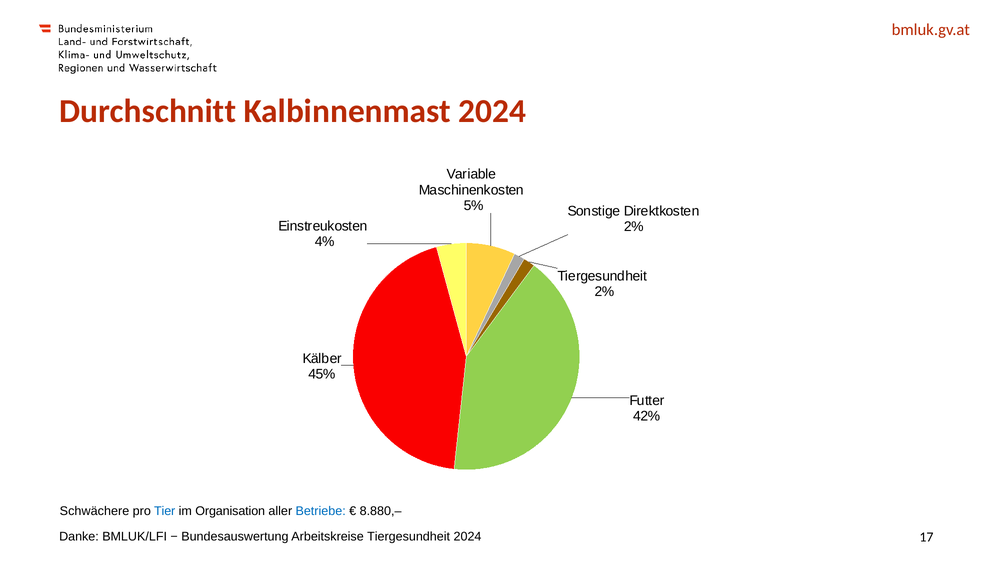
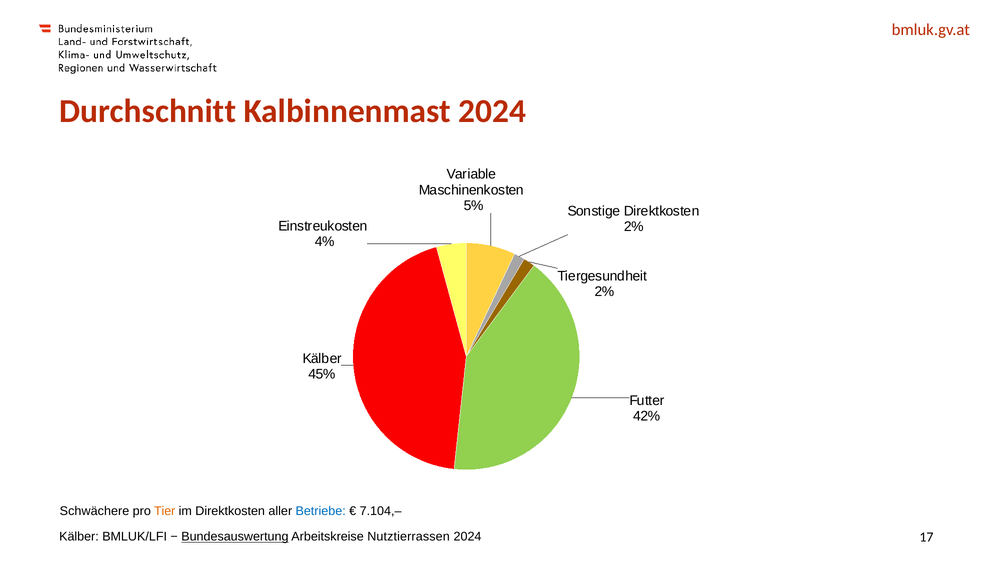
Tier colour: blue -> orange (165, 511)
im Organisation: Organisation -> Direktkosten (230, 511)
8.880,–: 8.880,– -> 7.104,– (381, 511)
Danke: Danke -> Kälber (79, 536)
Bundesauswertung underline: none -> present (235, 536)
Arbeitskreise Tiergesundheit: Tiergesundheit -> Nutztierrassen (409, 536)
